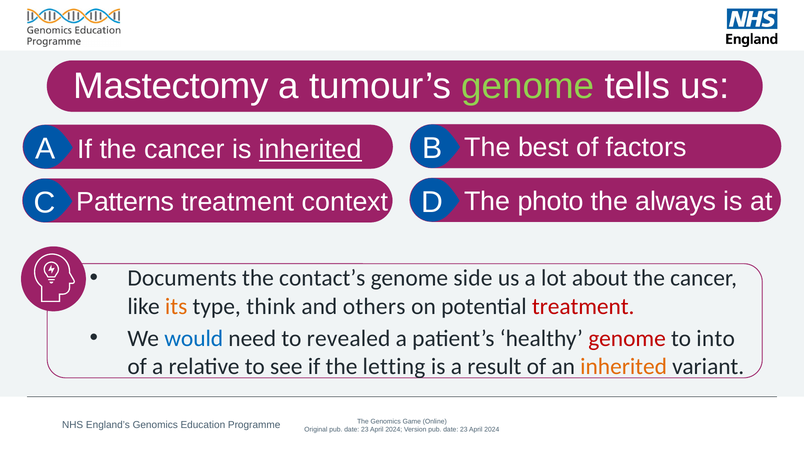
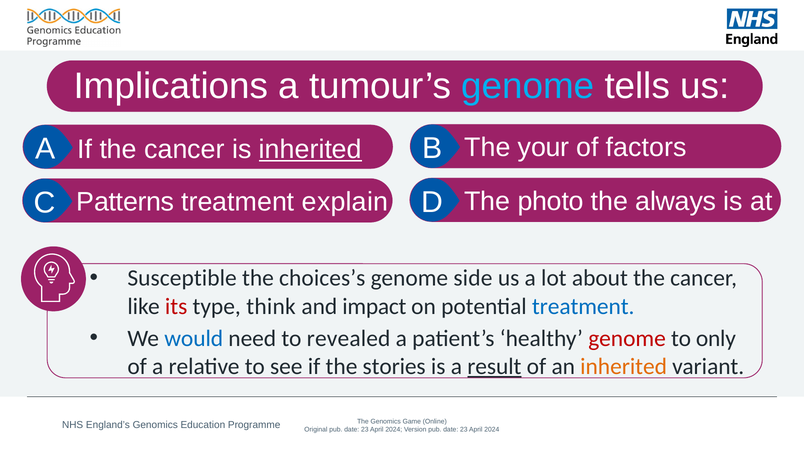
Mastectomy: Mastectomy -> Implications (171, 86)
genome colour: light green -> light blue (528, 86)
best: best -> your (544, 148)
context: context -> explain (345, 202)
Documents: Documents -> Susceptible (182, 278)
contact’s: contact’s -> choices’s (322, 278)
its colour: orange -> red (176, 307)
others: others -> impact (374, 307)
treatment colour: red -> blue (583, 307)
into: into -> only (716, 339)
letting: letting -> stories (394, 367)
result underline: none -> present (494, 367)
